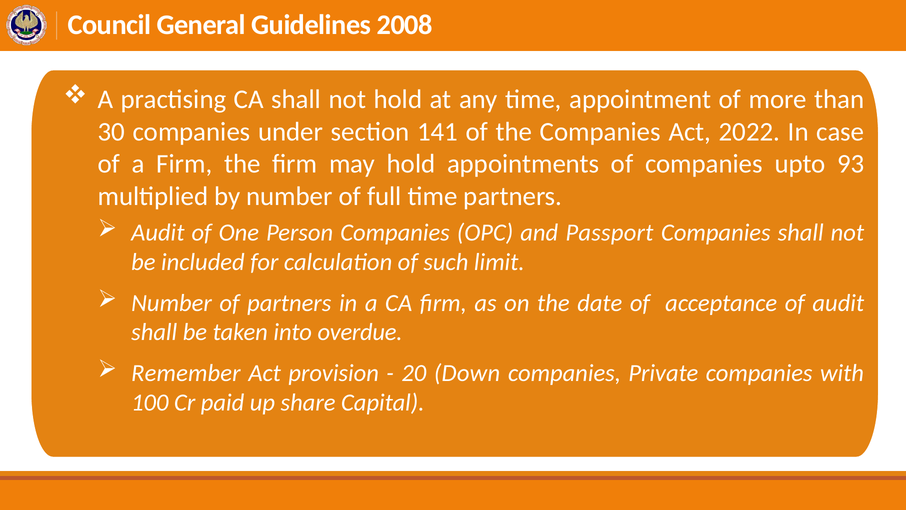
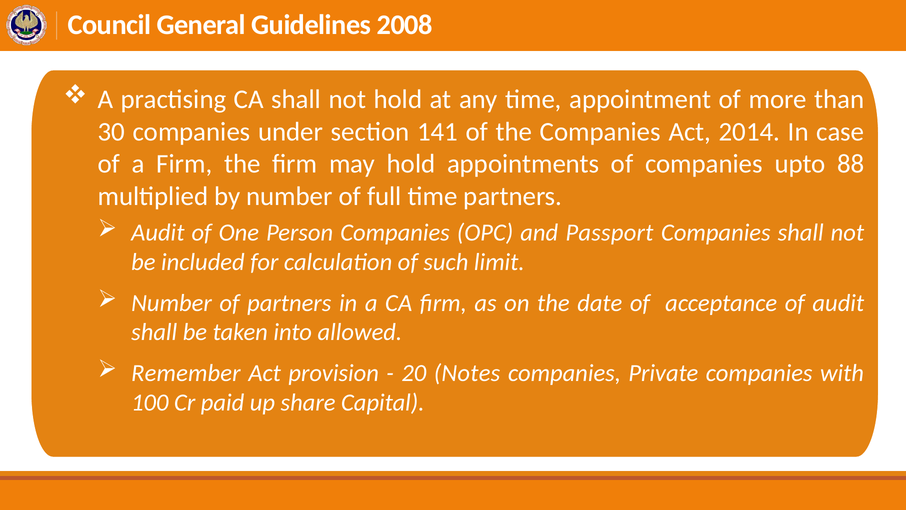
2022: 2022 -> 2014 (749, 132)
93: 93 -> 88 (851, 164)
overdue: overdue -> allowed (360, 332)
Down: Down -> Notes (467, 373)
